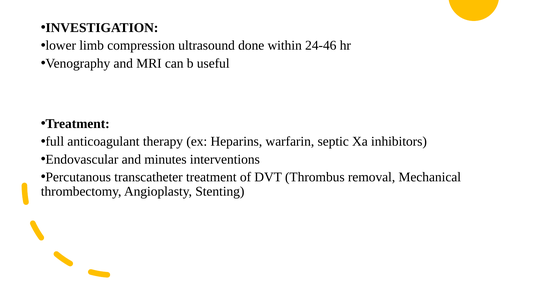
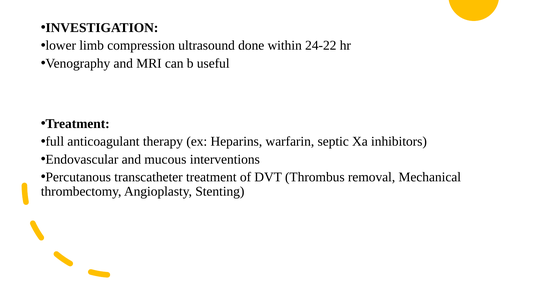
24-46: 24-46 -> 24-22 (321, 46)
minutes: minutes -> mucous (165, 160)
